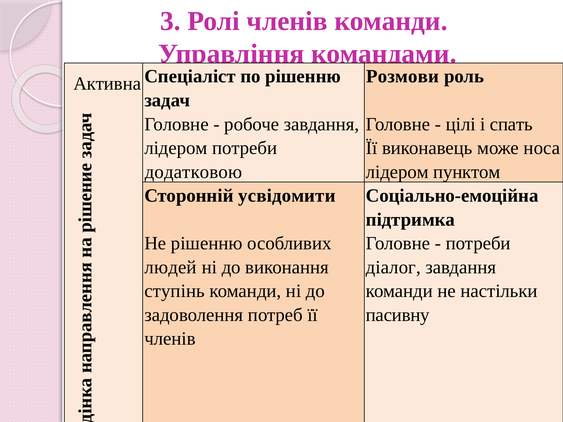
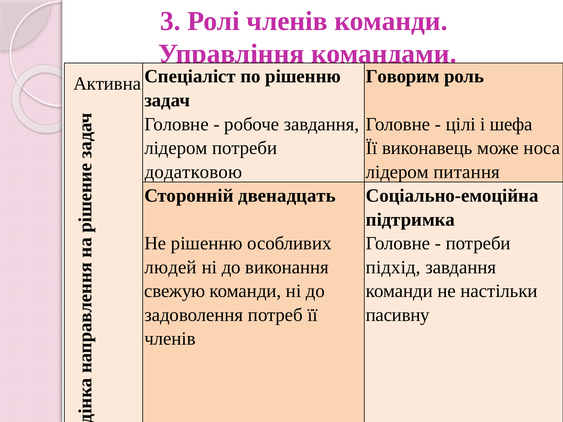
Розмови: Розмови -> Говорим (403, 77)
спать: спать -> шефа (511, 124)
пунктом: пунктом -> питання (467, 172)
усвідомити: усвідомити -> двенадцать (287, 196)
діалог: діалог -> підхід (393, 267)
ступінь: ступінь -> свежую (175, 291)
